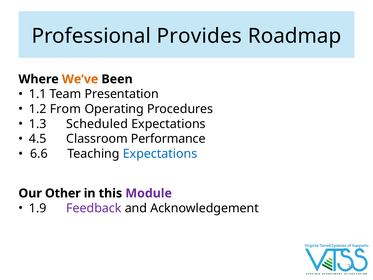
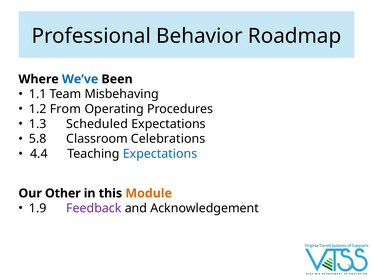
Provides: Provides -> Behavior (199, 36)
We’ve colour: orange -> blue (80, 79)
Presentation: Presentation -> Misbehaving (122, 94)
4.5: 4.5 -> 5.8 (38, 139)
Performance: Performance -> Celebrations (168, 139)
6.6: 6.6 -> 4.4 (39, 154)
Module colour: purple -> orange (149, 193)
